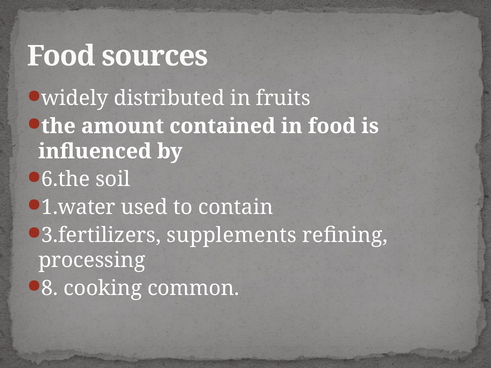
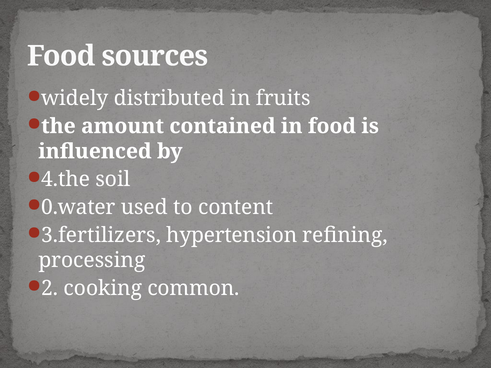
6.the: 6.the -> 4.the (66, 179)
1.water: 1.water -> 0.water (78, 207)
contain: contain -> content (236, 207)
supplements: supplements -> hypertension (232, 235)
8: 8 -> 2 (50, 288)
